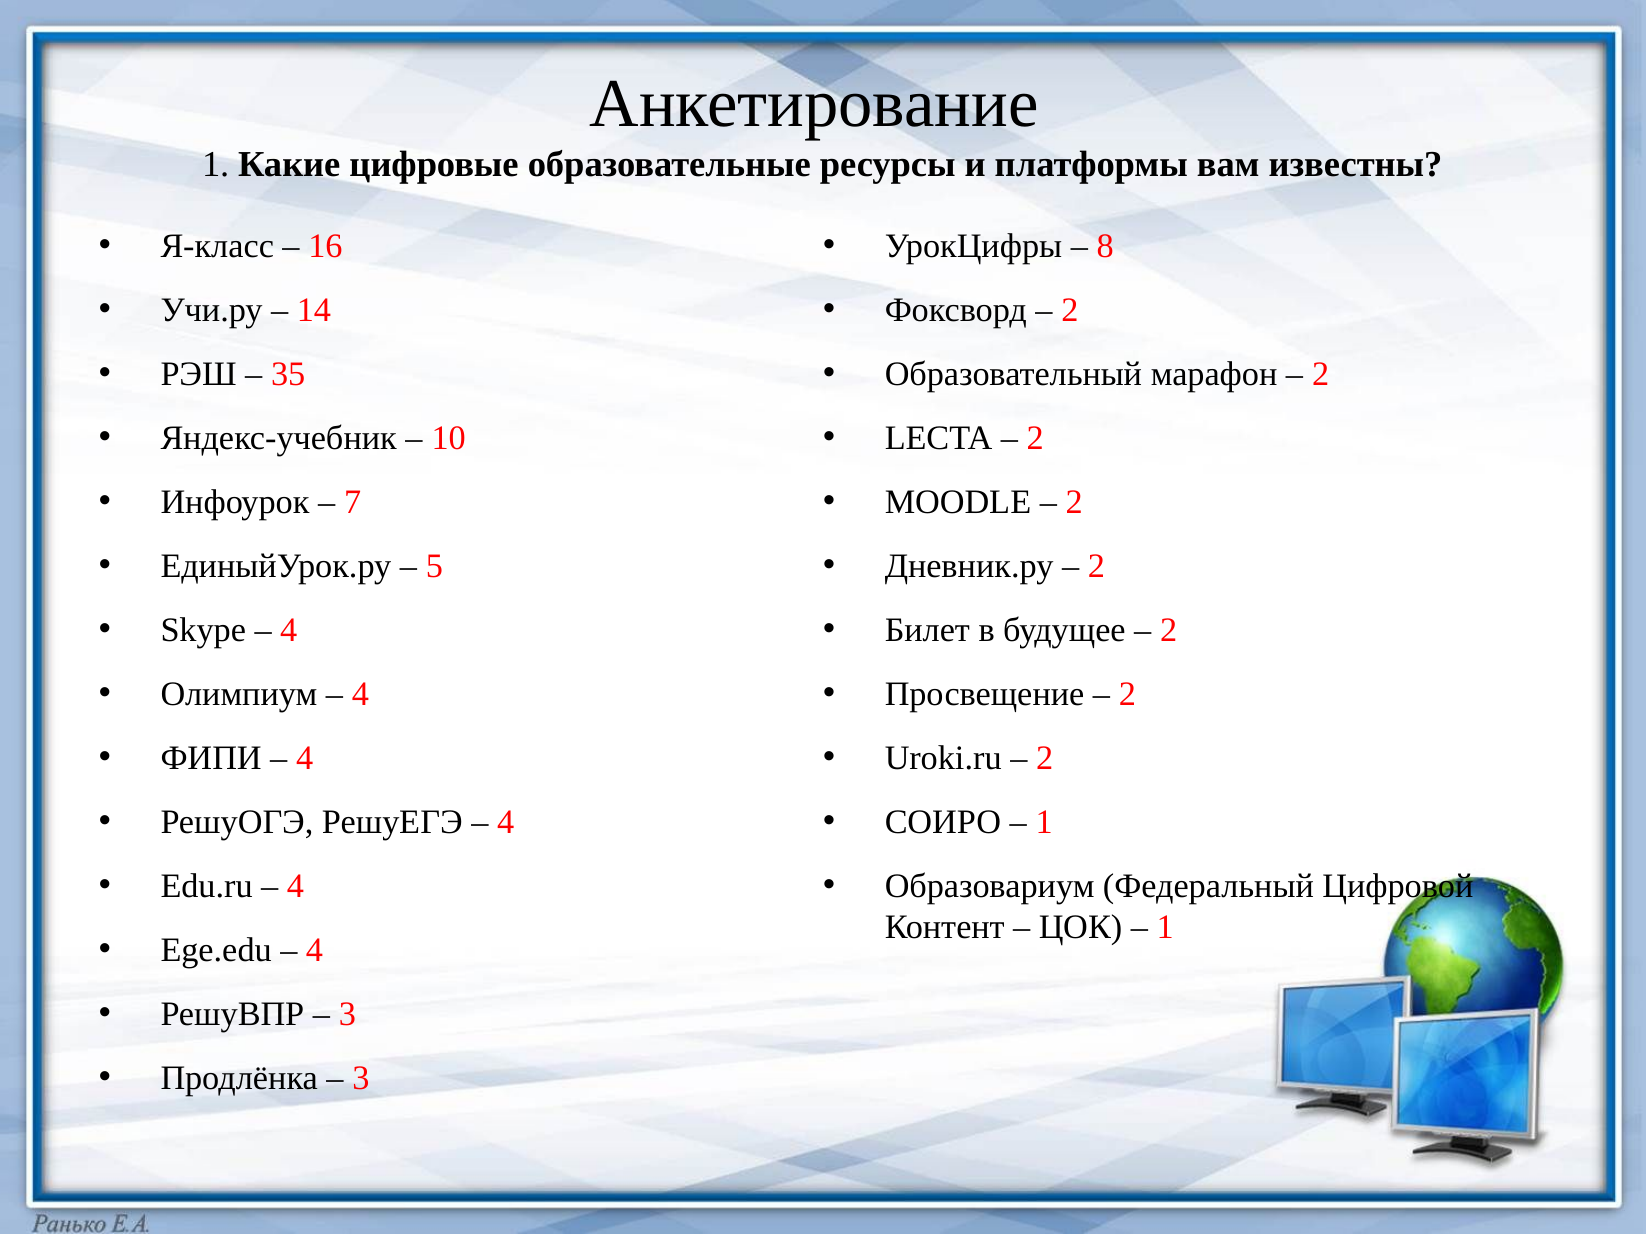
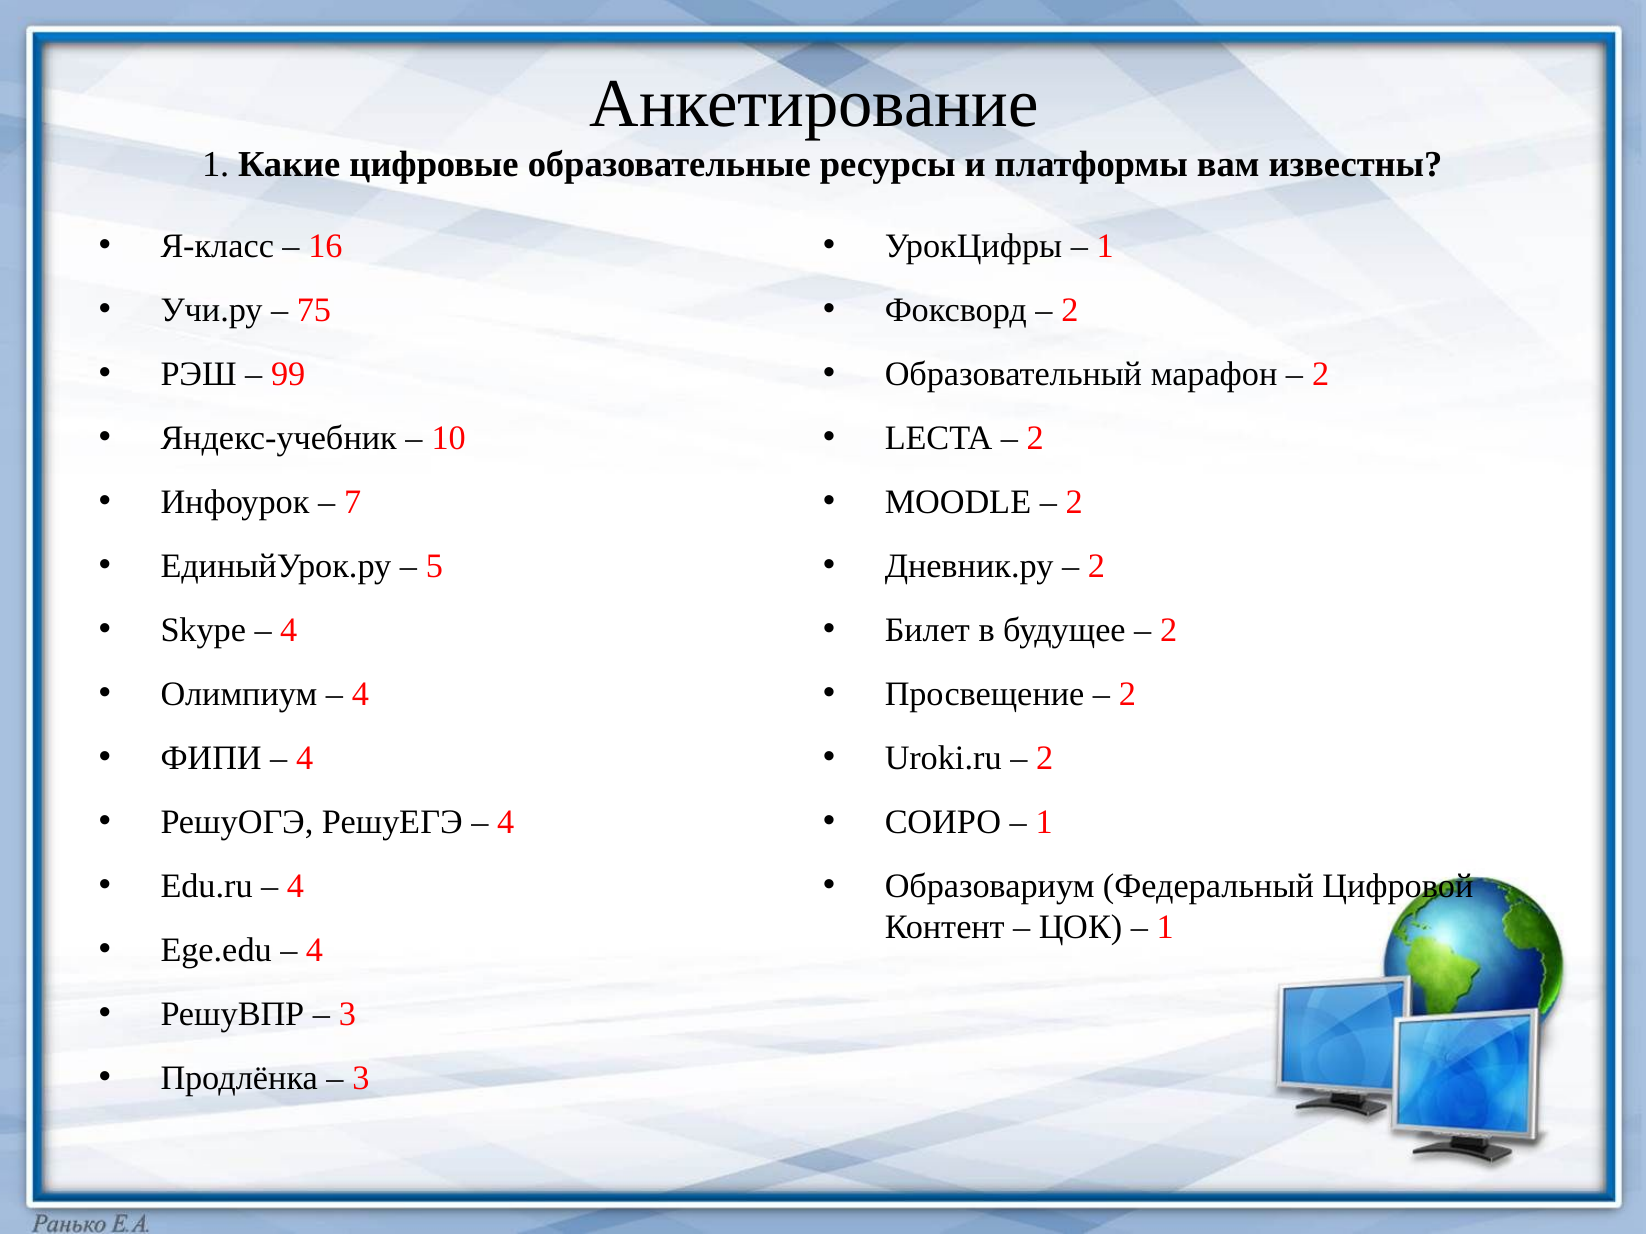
8: 8 -> 1 (1105, 247)
14: 14 -> 75 (314, 311)
35: 35 -> 99 (288, 375)
